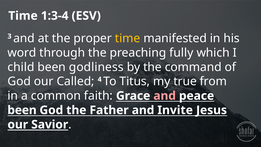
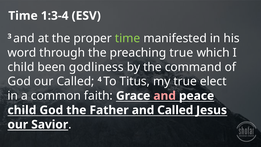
time colour: yellow -> light green (128, 38)
preaching fully: fully -> true (181, 53)
from: from -> elect (213, 81)
been: been -> child (22, 110)
and Invite: Invite -> Called (175, 110)
